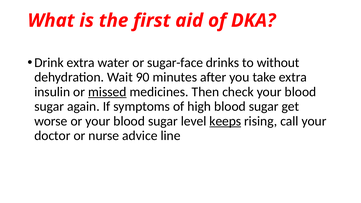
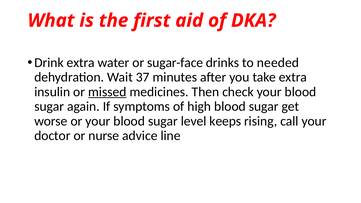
without: without -> needed (278, 63)
90: 90 -> 37 (143, 77)
keeps underline: present -> none (225, 121)
